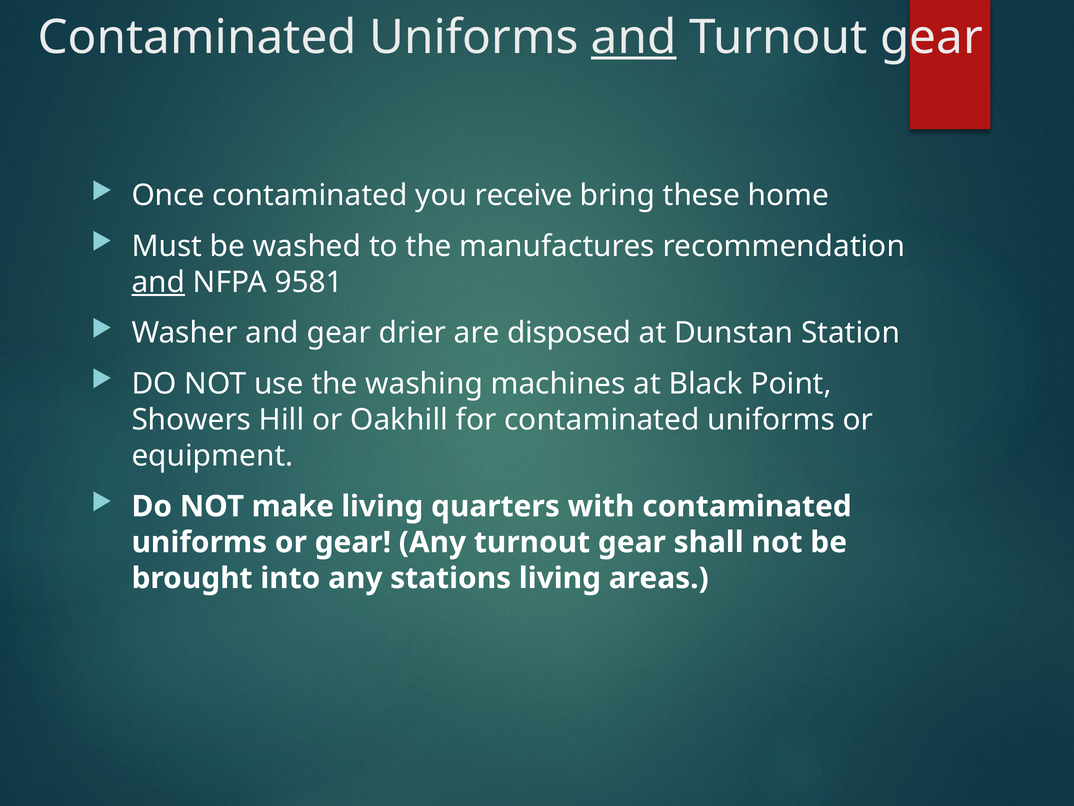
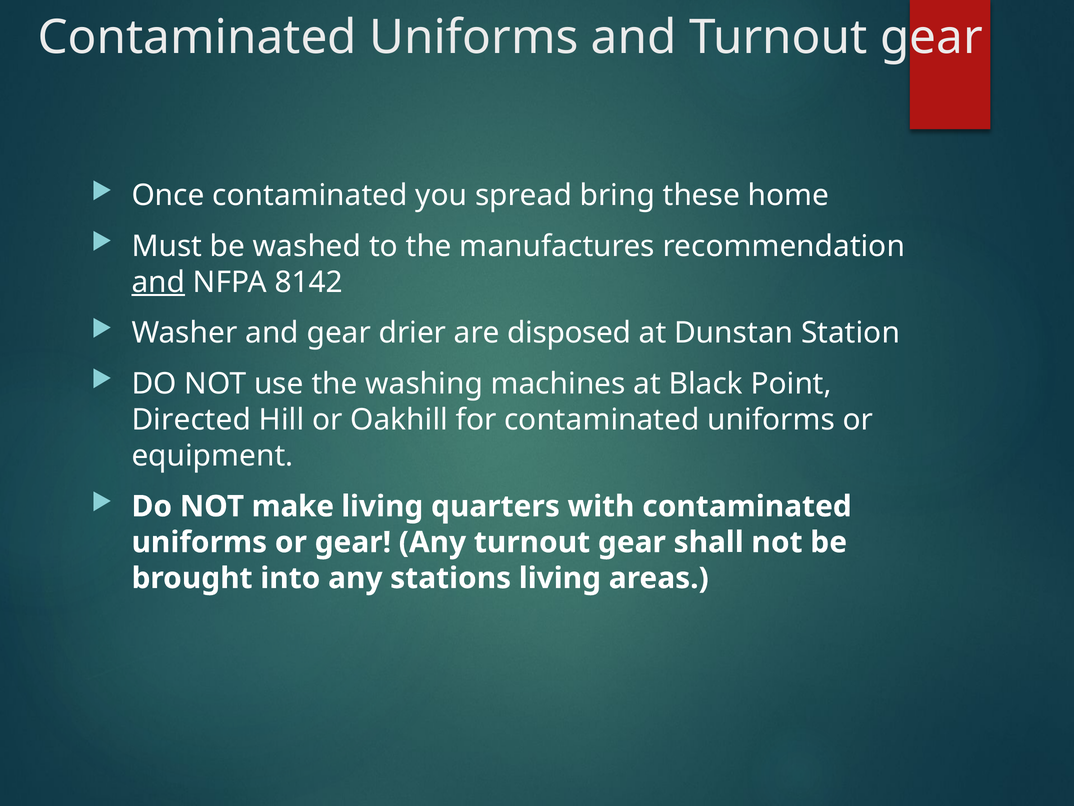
and underline: present -> none (634, 37)
receive: receive -> spread (523, 195)
9581: 9581 -> 8142 (309, 282)
Showers: Showers -> Directed (191, 420)
